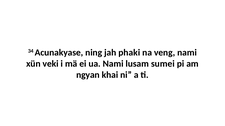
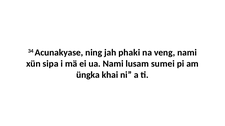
veki: veki -> sipa (51, 64)
ngyan: ngyan -> üngka (88, 75)
